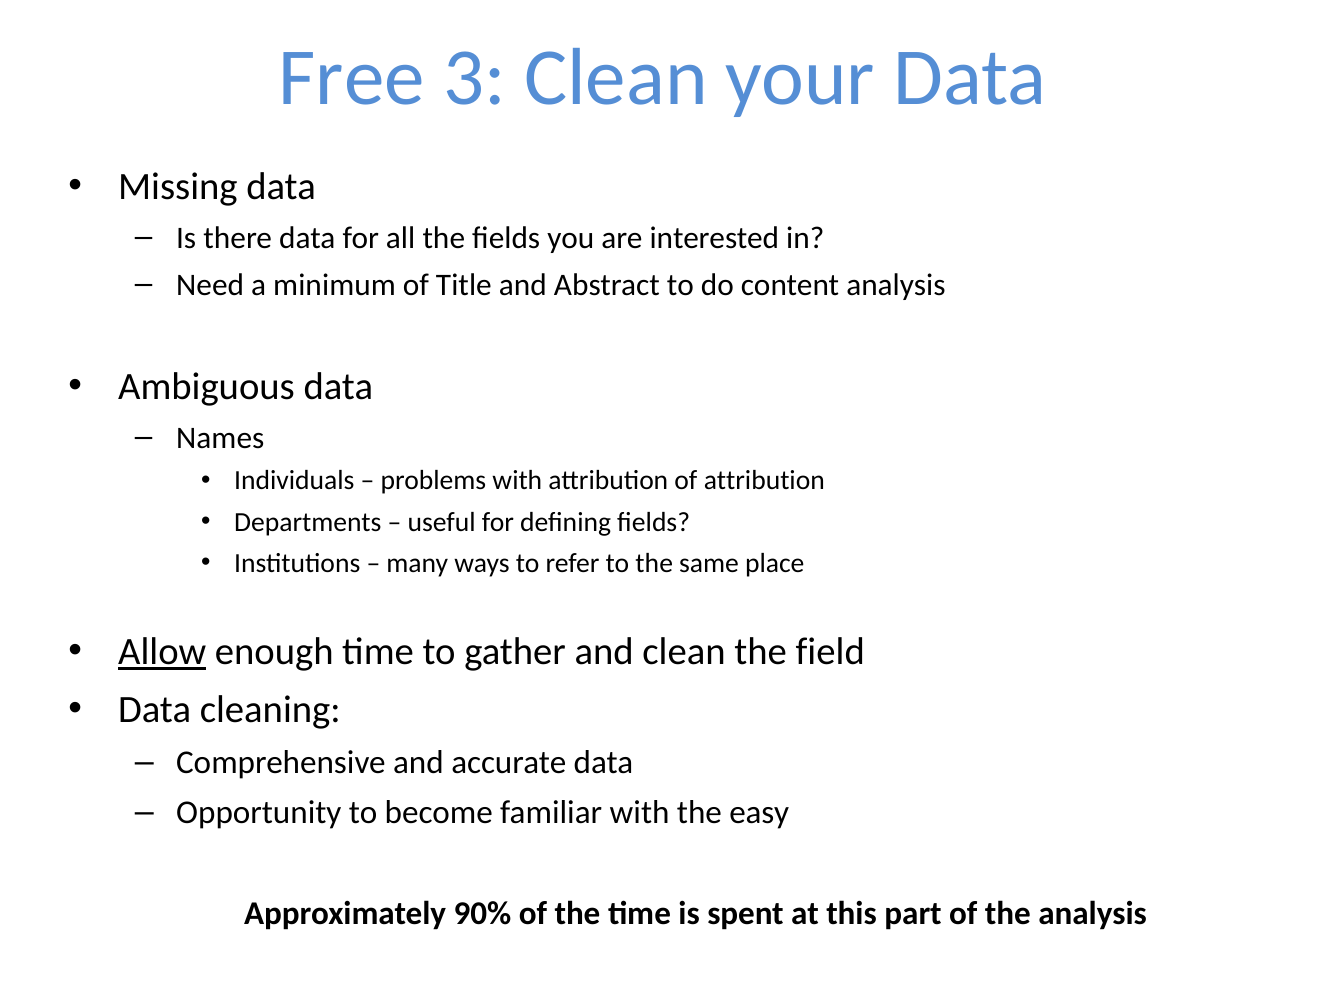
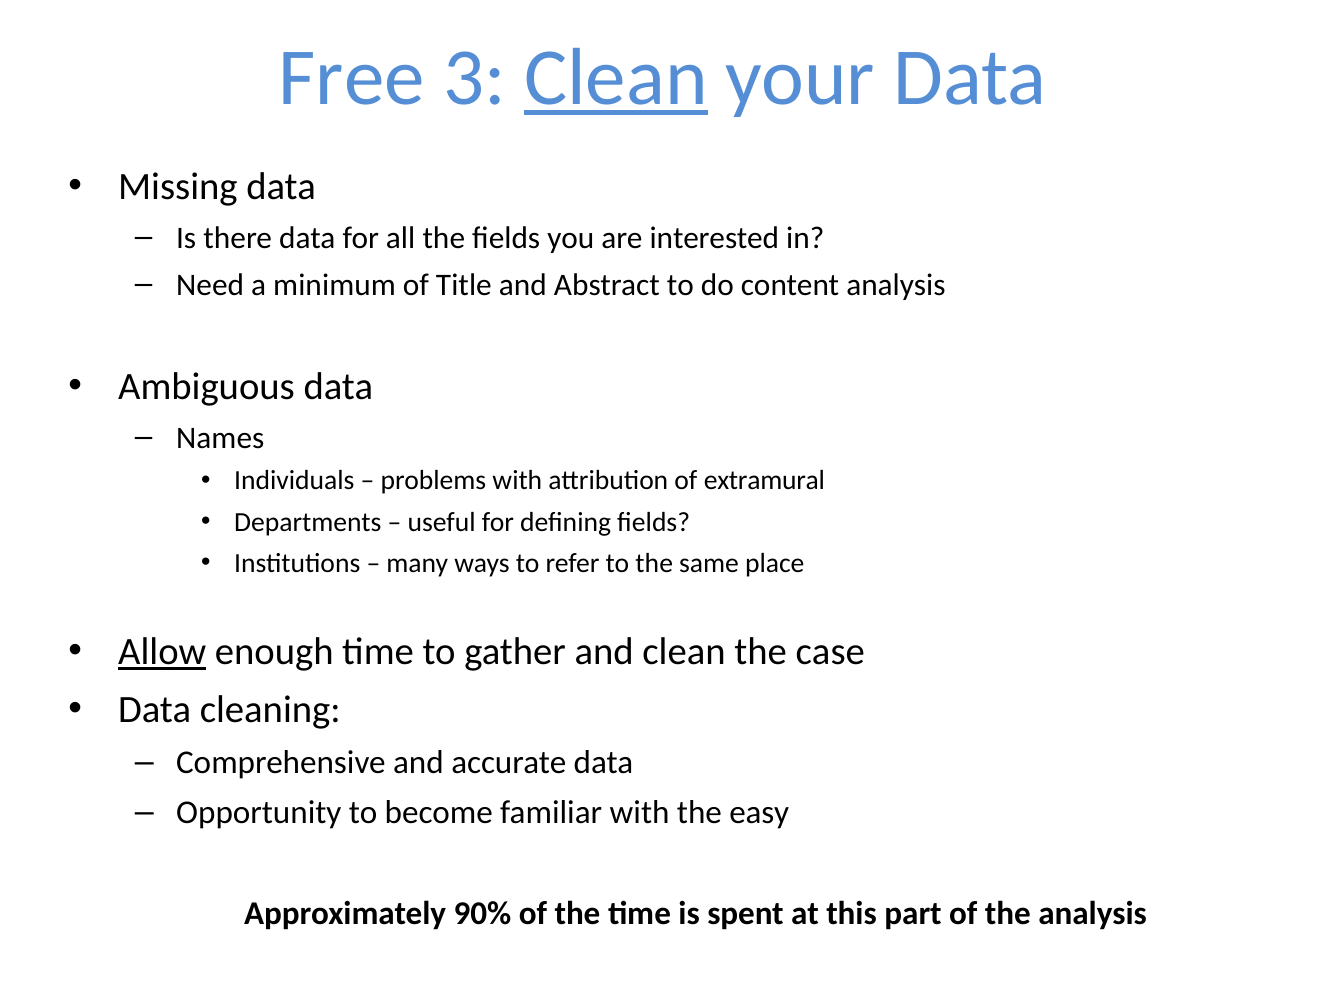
Clean underline: none -> present (616, 78)
of attribution: attribution -> extramural (764, 481)
field: field -> case (830, 652)
